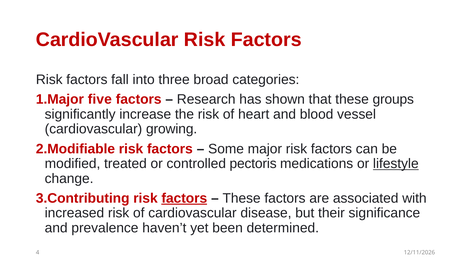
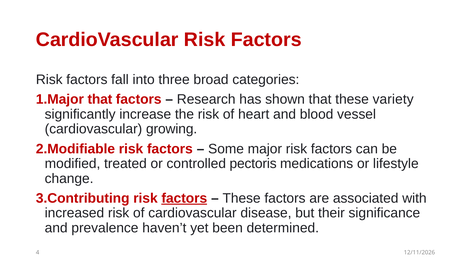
five: five -> that (100, 99)
groups: groups -> variety (393, 99)
lifestyle underline: present -> none (396, 164)
